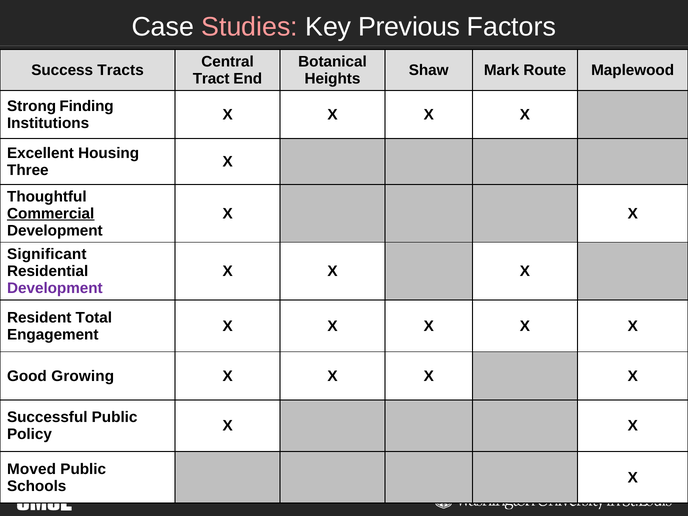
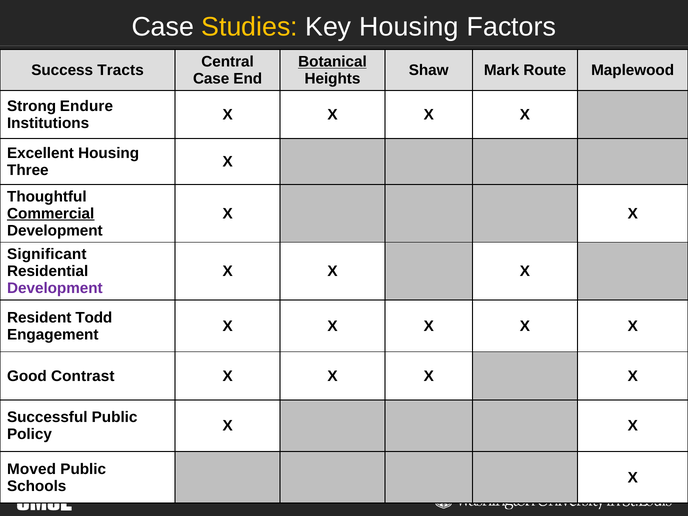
Studies colour: pink -> yellow (250, 27)
Key Previous: Previous -> Housing (409, 27)
Botanical underline: none -> present (332, 62)
Tract: Tract -> Case (211, 79)
Finding: Finding -> Endure (86, 106)
Total: Total -> Todd (94, 318)
Growing: Growing -> Contrast (83, 376)
